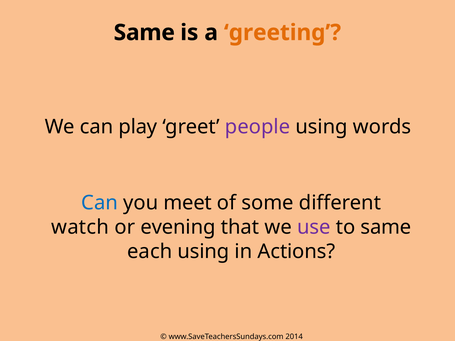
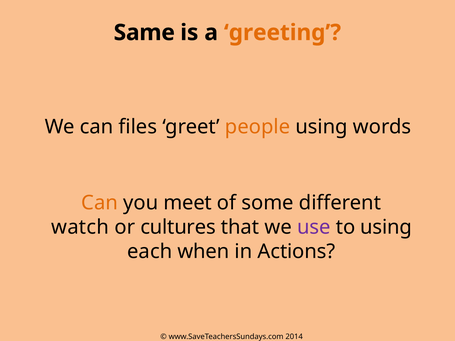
play: play -> files (138, 127)
people colour: purple -> orange (258, 127)
Can colour: blue -> orange (100, 203)
evening: evening -> cultures (178, 227)
to same: same -> using (386, 227)
each using: using -> when (203, 252)
